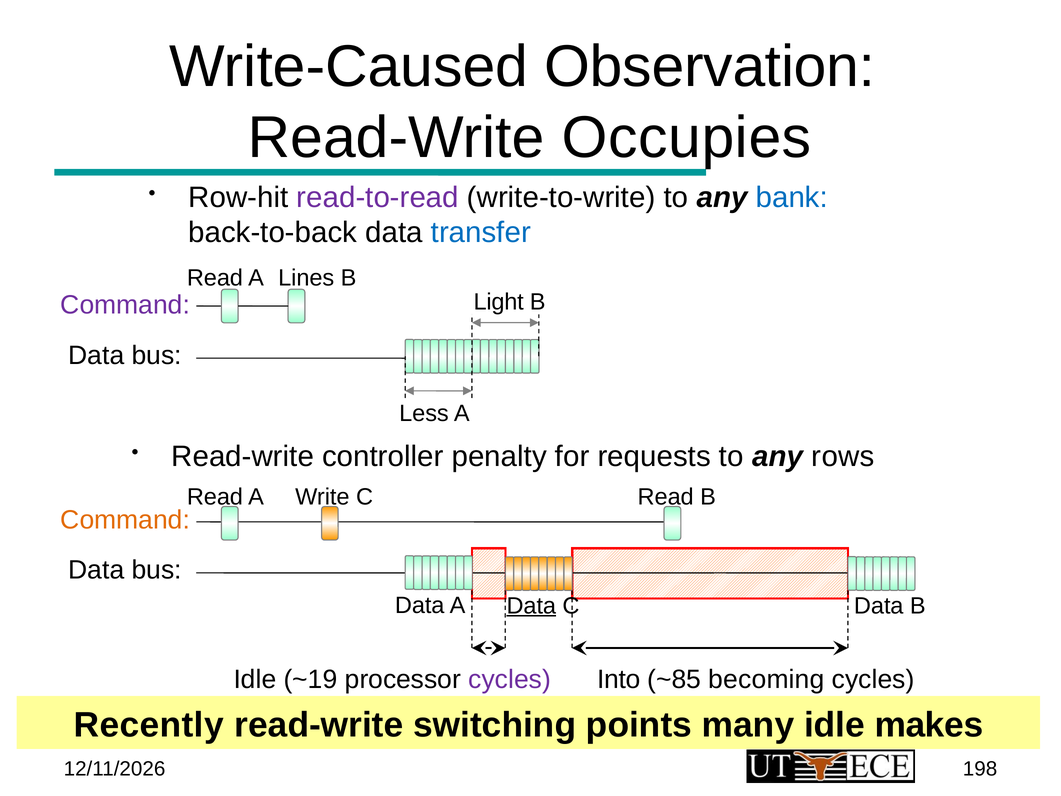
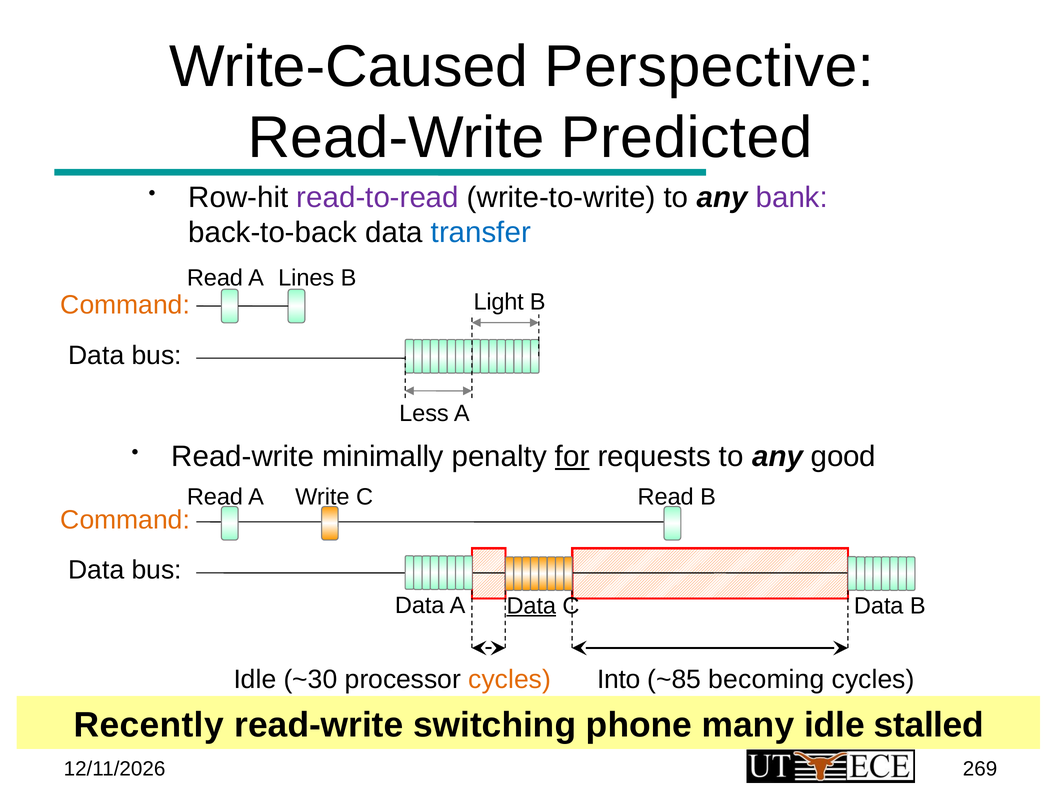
Observation: Observation -> Perspective (709, 67)
Occupies: Occupies -> Predicted (687, 138)
bank colour: blue -> purple (792, 197)
Command colour: purple -> orange (125, 305)
controller: controller -> minimally (383, 456)
for underline: none -> present (572, 456)
rows: rows -> good (843, 456)
~19: ~19 -> ~30 (310, 679)
cycles colour: purple -> orange (510, 679)
points: points -> phone (639, 725)
makes: makes -> stalled (929, 725)
198: 198 -> 269 (980, 769)
